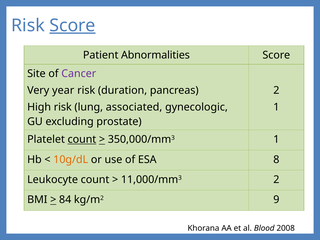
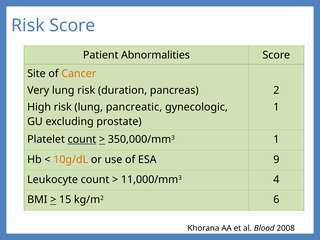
Score underline: present -> none (72, 25)
Cancer colour: purple -> orange (79, 74)
Very year: year -> lung (63, 90)
associated: associated -> pancreatic (134, 107)
8: 8 -> 9 (276, 160)
11,000/mm3 2: 2 -> 4 (276, 180)
84: 84 -> 15 (65, 200)
9: 9 -> 6 (276, 200)
